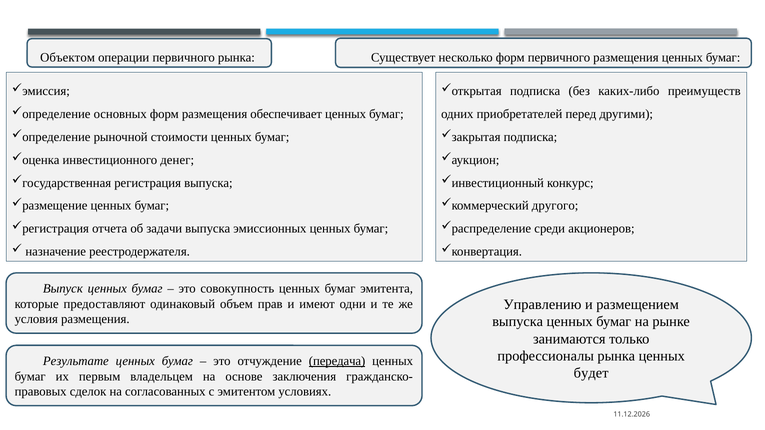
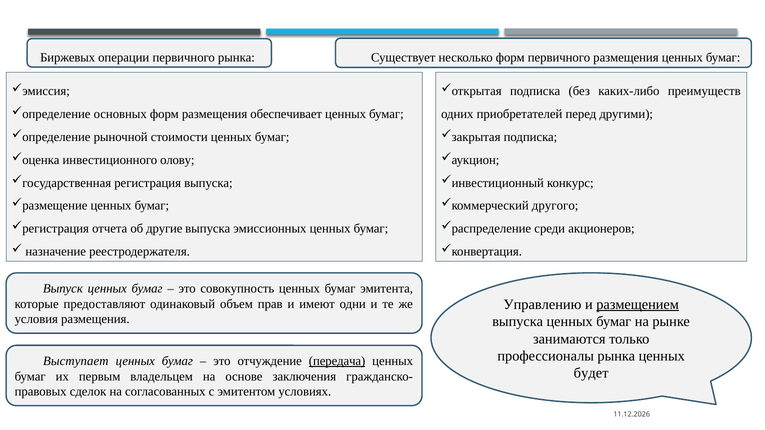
Объектом: Объектом -> Биржевых (68, 58)
денег: денег -> олову (177, 160)
задачи: задачи -> другие (164, 229)
размещением underline: none -> present (638, 305)
Результате: Результате -> Выступает (76, 361)
